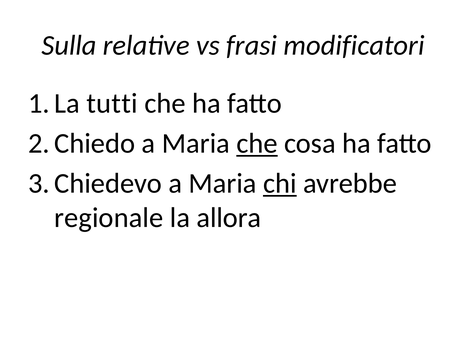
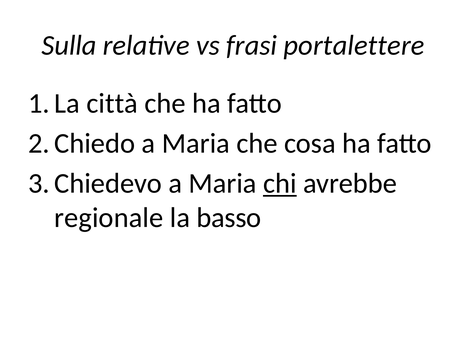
modificatori: modificatori -> portalettere (354, 45)
tutti: tutti -> città (112, 103)
che underline: present -> none (257, 143)
allora: allora -> basso (229, 217)
